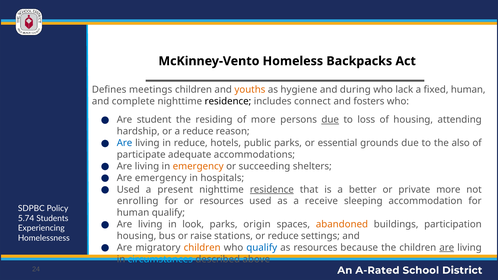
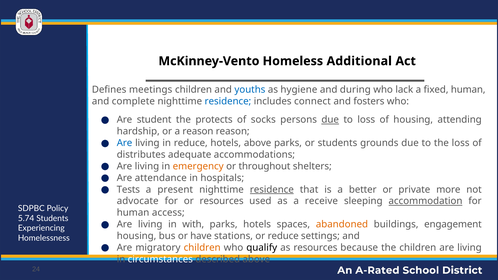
Backpacks: Backpacks -> Additional (359, 61)
youths colour: orange -> blue (250, 90)
residence colour: black -> blue (228, 101)
residing: residing -> protects (214, 120)
of more: more -> socks (263, 120)
a reduce: reduce -> reason (198, 131)
hotels public: public -> above (258, 143)
or essential: essential -> students (337, 143)
the also: also -> loss (461, 143)
participate: participate -> distributes (141, 155)
succeeding: succeeding -> throughout (265, 166)
Are emergency: emergency -> attendance (161, 178)
Used: Used -> Tests (128, 190)
enrolling: enrolling -> advocate (138, 201)
accommodation underline: none -> present (425, 201)
human qualify: qualify -> access (168, 213)
look: look -> with (193, 224)
parks origin: origin -> hotels (257, 224)
participation: participation -> engagement (453, 224)
raise: raise -> have (201, 236)
qualify colour: blue -> black (262, 248)
are underline: present -> none (447, 248)
circumstances colour: light blue -> white (160, 259)
